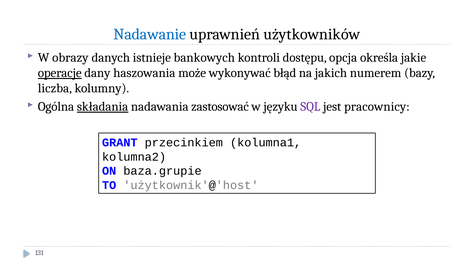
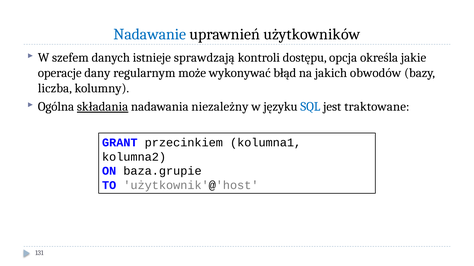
obrazy: obrazy -> szefem (70, 58)
bankowych: bankowych -> sprawdzają (204, 58)
operacje underline: present -> none (60, 73)
haszowania: haszowania -> regularnym (144, 73)
numerem: numerem -> obwodów (376, 73)
zastosować: zastosować -> niezależny (220, 107)
SQL colour: purple -> blue (310, 107)
pracownicy: pracownicy -> traktowane (377, 107)
